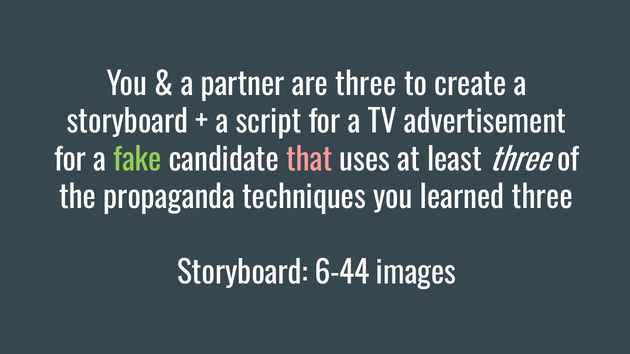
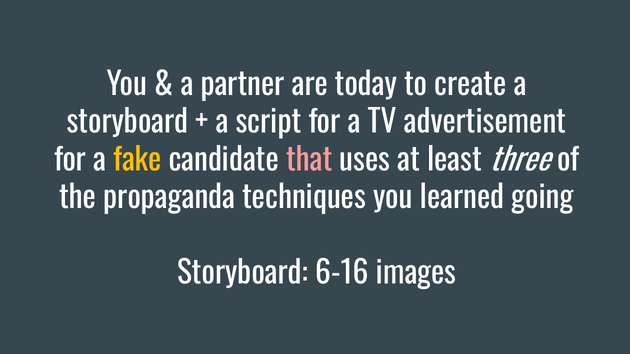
are three: three -> today (366, 85)
fake colour: light green -> yellow (137, 160)
learned three: three -> going (542, 198)
6-44: 6-44 -> 6-16 (342, 274)
